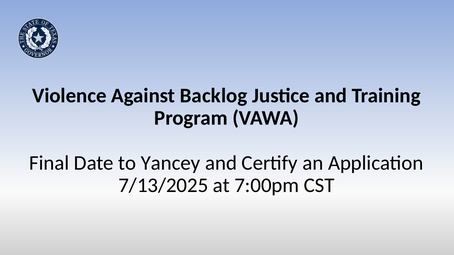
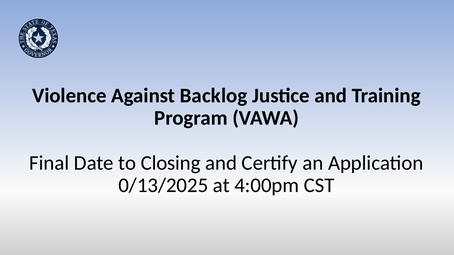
Yancey: Yancey -> Closing (171, 163)
7/13/2025: 7/13/2025 -> 0/13/2025 (163, 186)
7:00pm: 7:00pm -> 4:00pm (267, 186)
